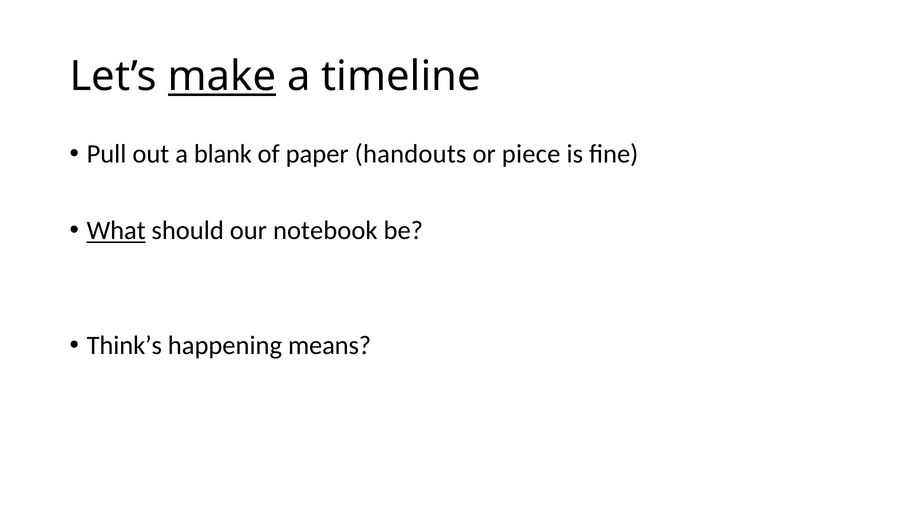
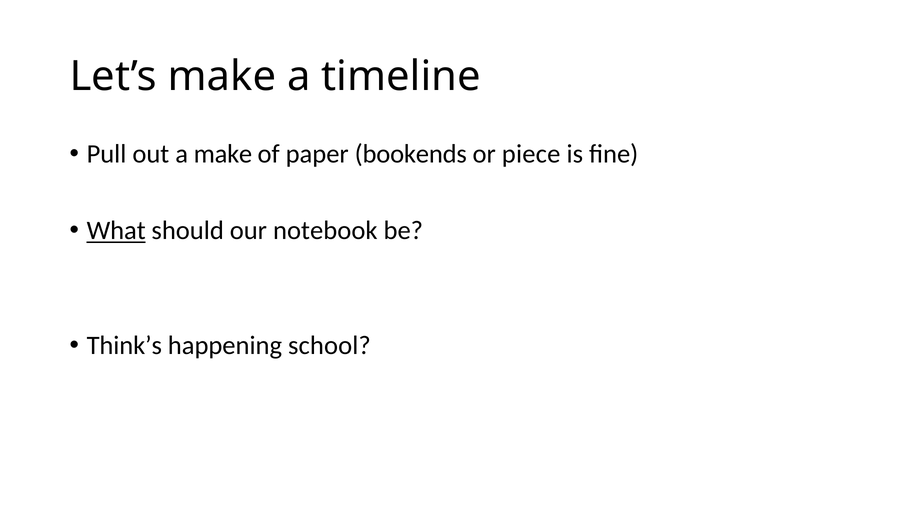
make underline: present -> none (222, 77)
a blank: blank -> make (223, 154)
handouts: handouts -> bookends (411, 154)
means: means -> school (329, 345)
